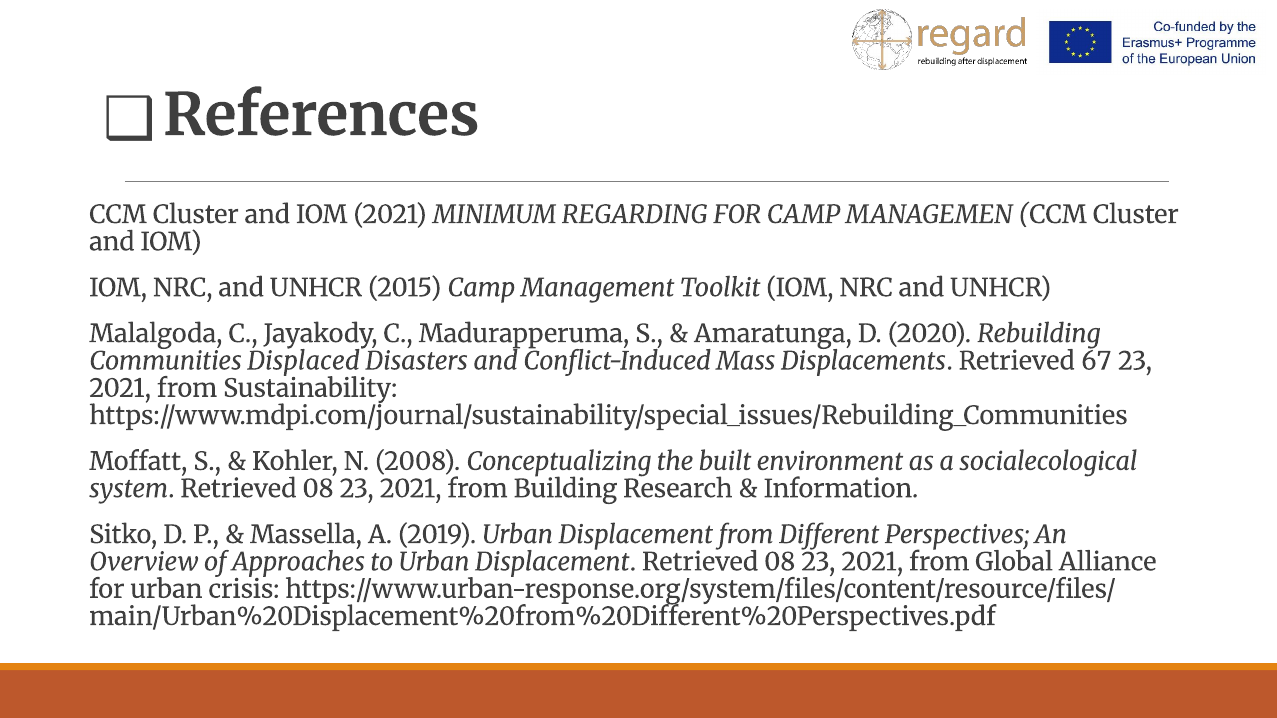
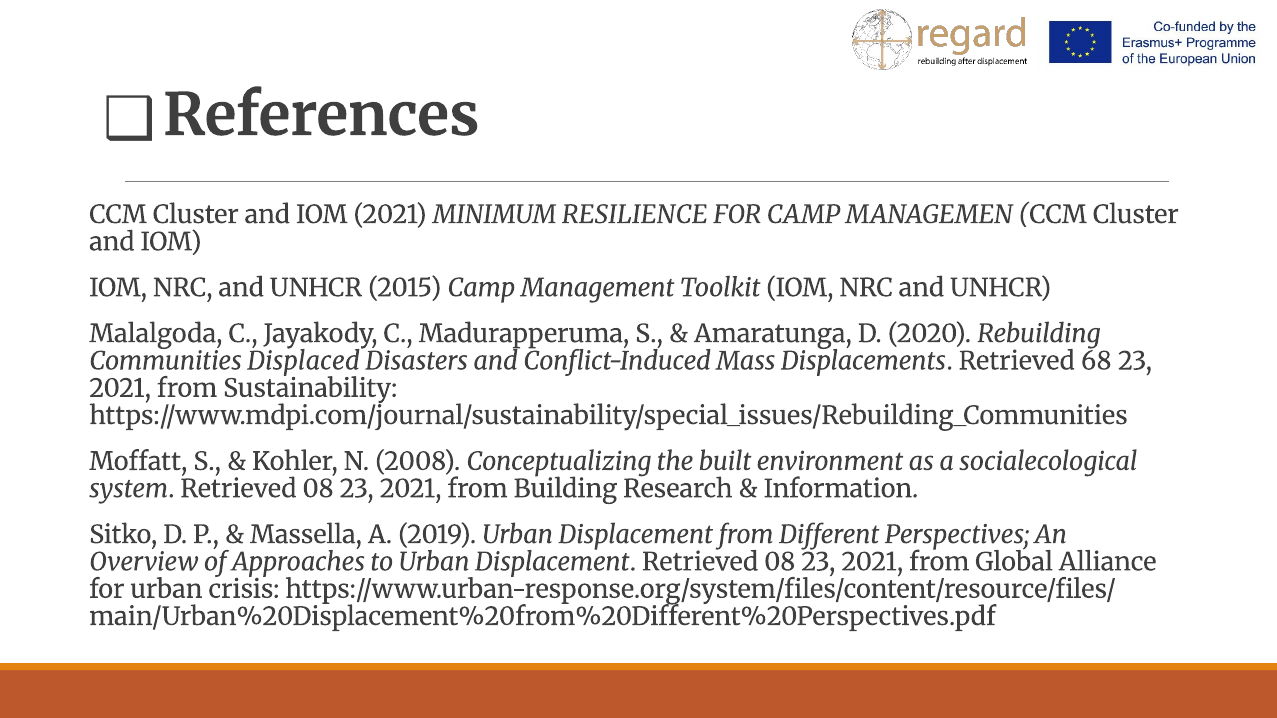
REGARDING: REGARDING -> RESILIENCE (635, 215)
67: 67 -> 68 (1096, 361)
